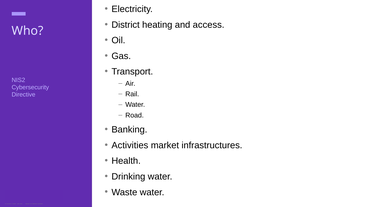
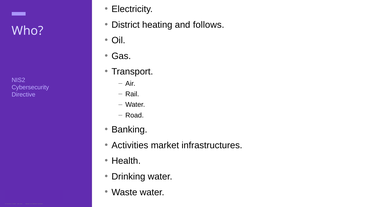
access: access -> follows (209, 25)
